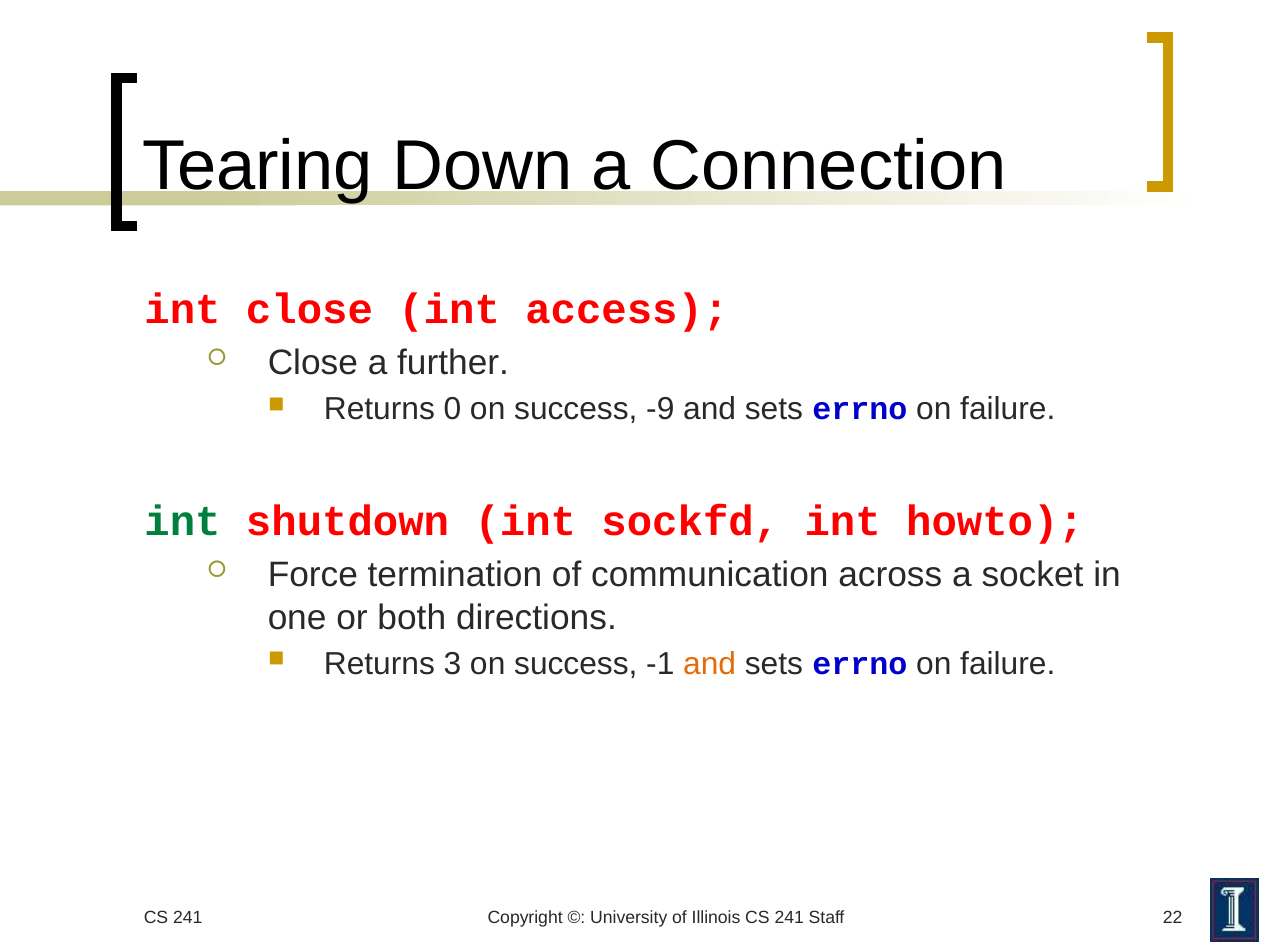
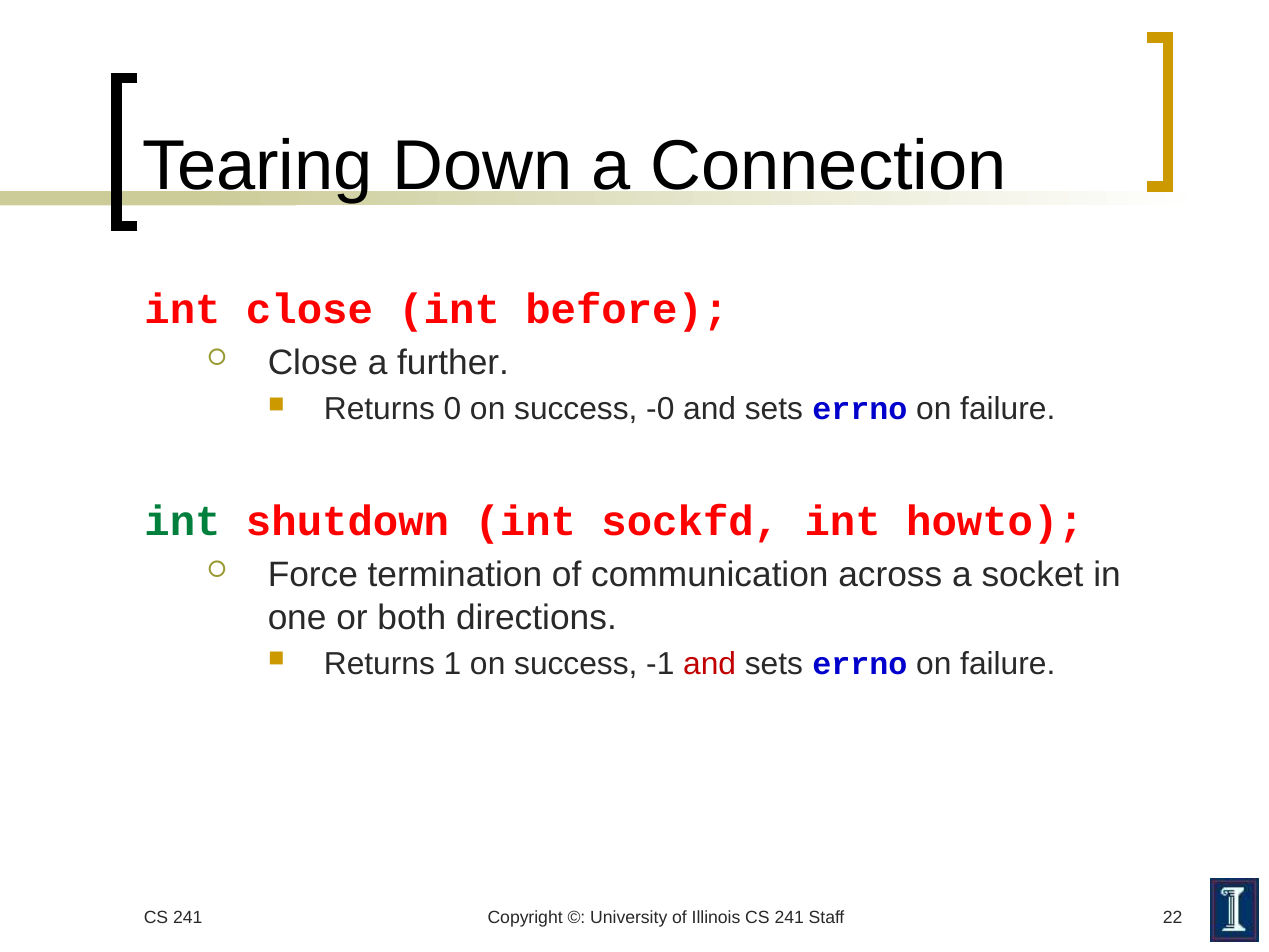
access: access -> before (627, 310)
-9: -9 -> -0 (660, 409)
3: 3 -> 1 (452, 664)
and colour: orange -> red (710, 664)
